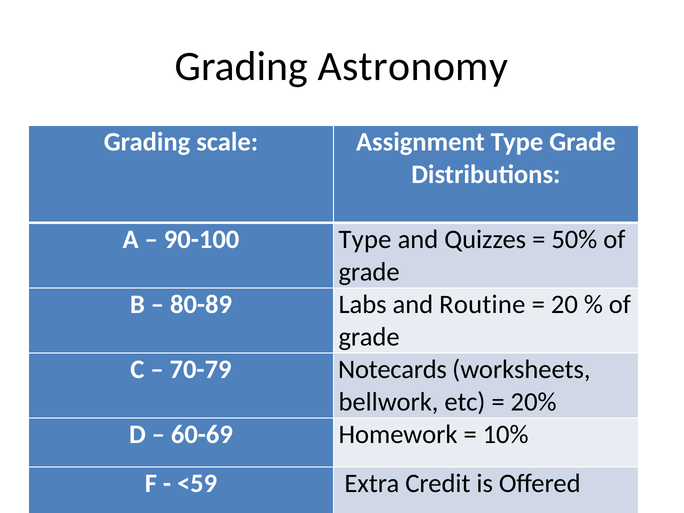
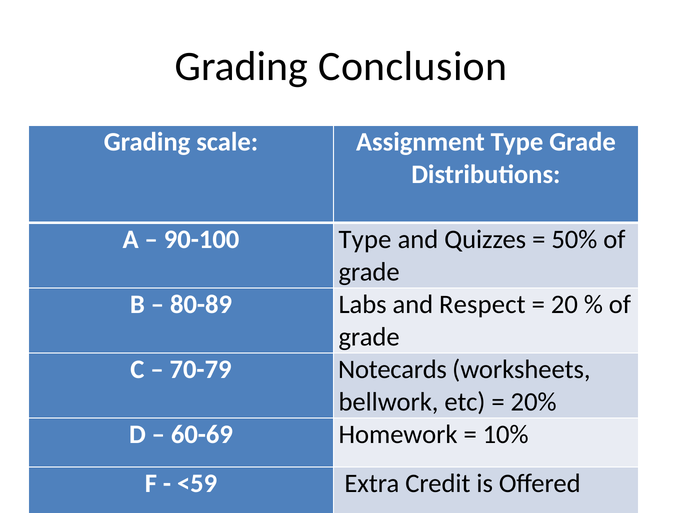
Astronomy: Astronomy -> Conclusion (413, 66)
Routine: Routine -> Respect (482, 305)
